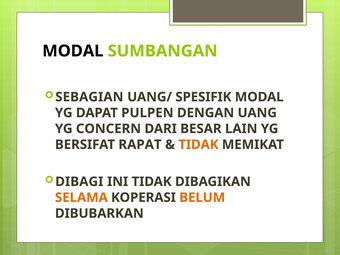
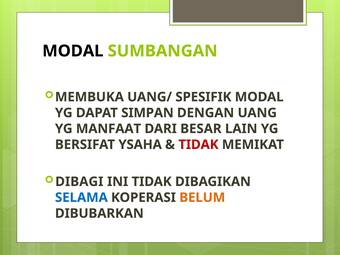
SEBAGIAN: SEBAGIAN -> MEMBUKA (89, 97)
PULPEN: PULPEN -> SIMPAN (147, 113)
CONCERN: CONCERN -> MANFAAT (109, 129)
RAPAT: RAPAT -> YSAHA (140, 145)
TIDAK colour: orange -> red (198, 145)
SELAMA colour: orange -> blue (81, 198)
